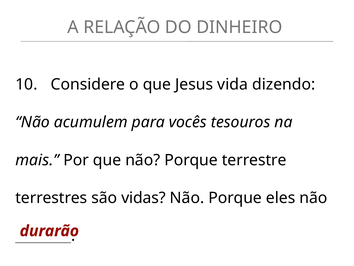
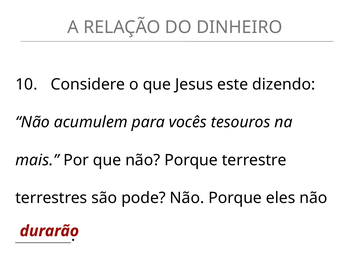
vida: vida -> este (233, 84)
vidas: vidas -> pode (143, 198)
